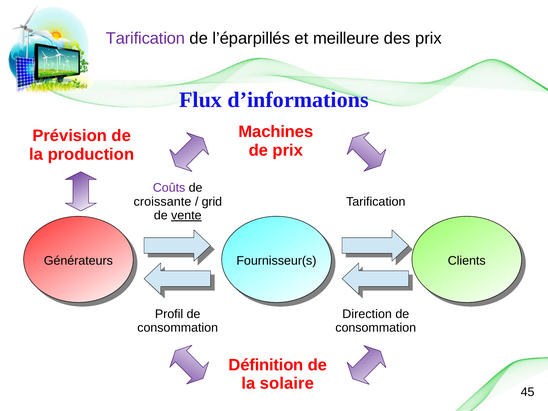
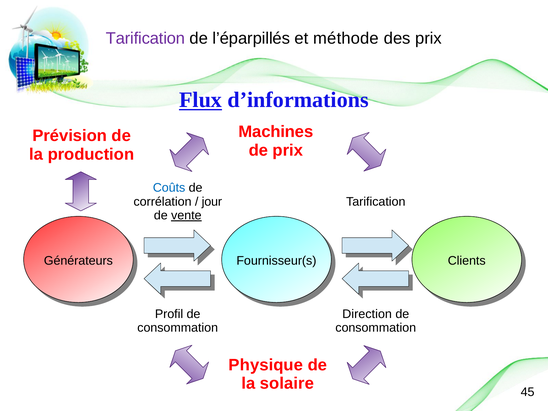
meilleure: meilleure -> méthode (346, 38)
Flux underline: none -> present (201, 100)
Coûts colour: purple -> blue (169, 188)
croissante: croissante -> corrélation (163, 202)
grid: grid -> jour (212, 202)
Définition: Définition -> Physique (266, 365)
